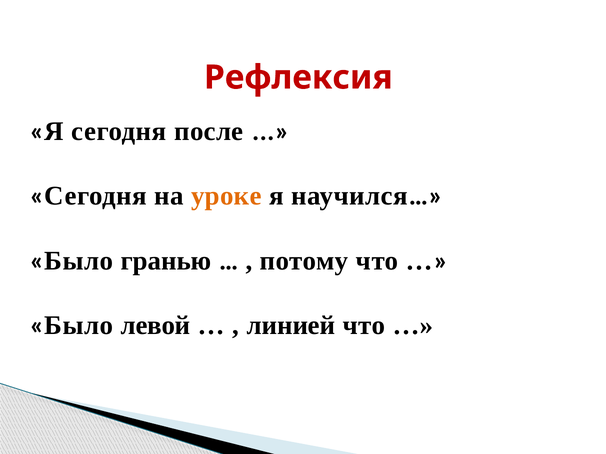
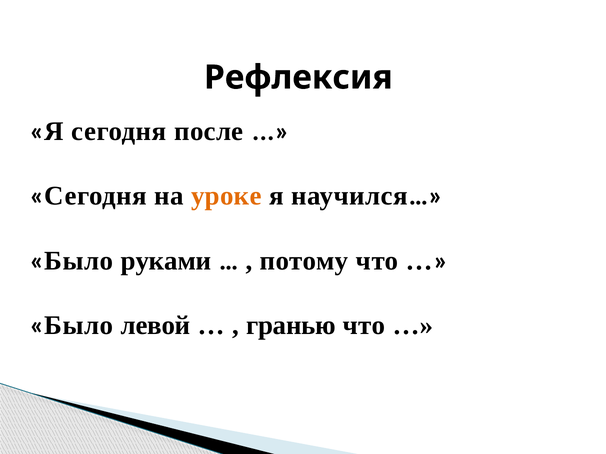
Рефлексия colour: red -> black (298, 78)
гранью: гранью -> руками (166, 261)
линией: линией -> гранью (291, 326)
